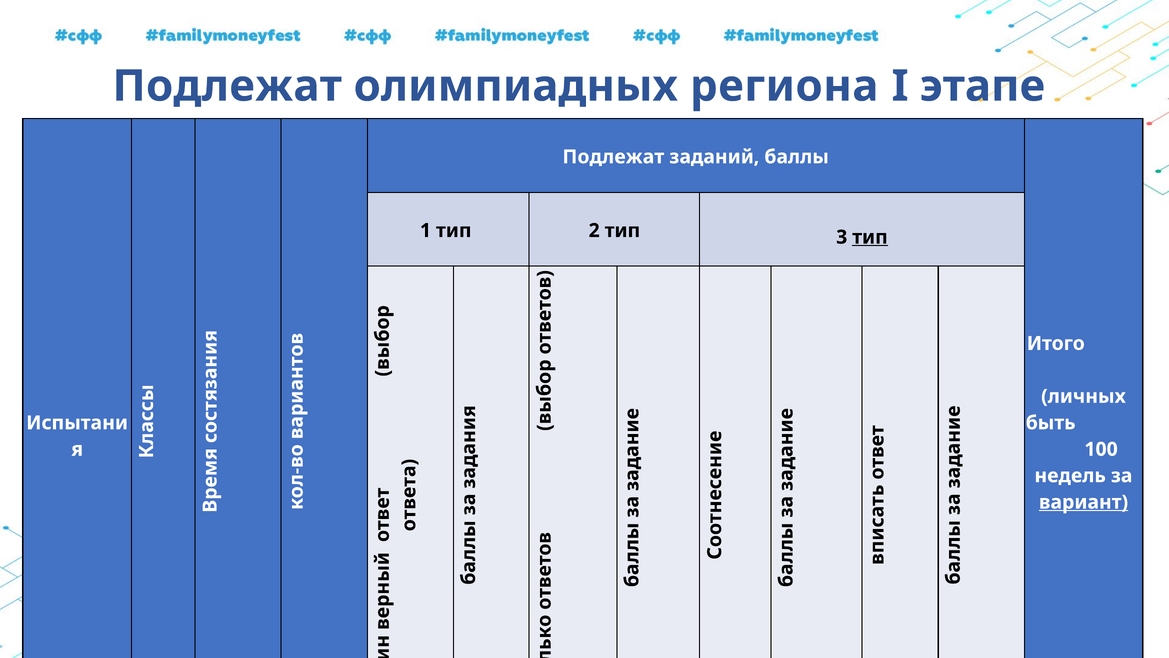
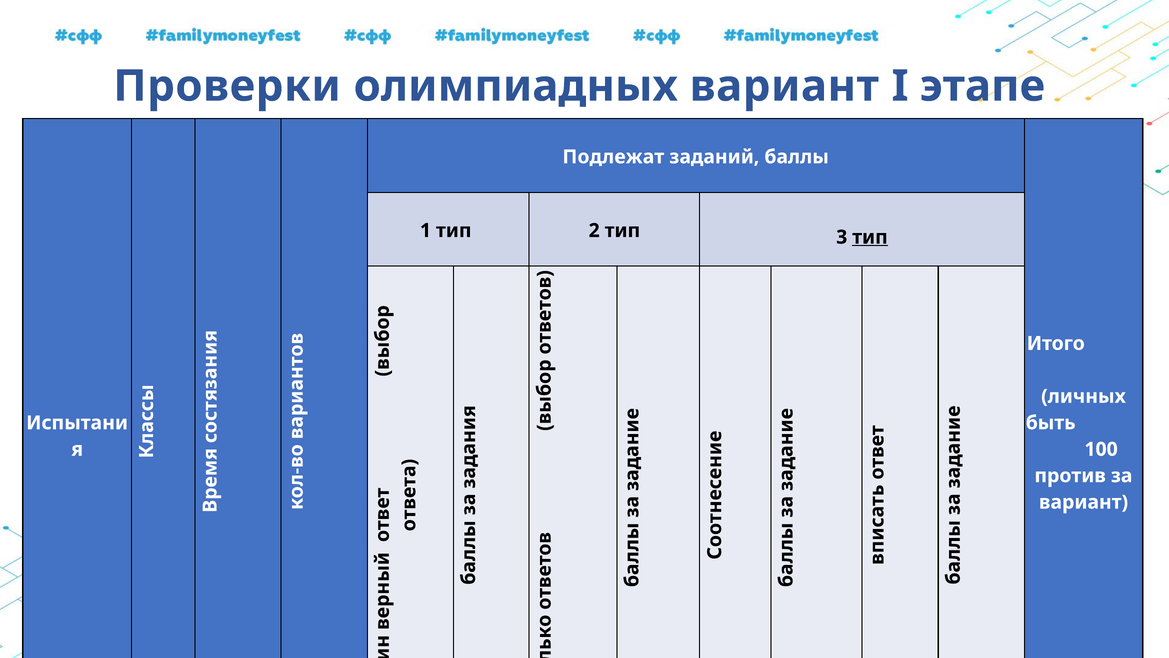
Подлежат: Подлежат -> Проверки (227, 86)
олимпиадных региона: региона -> вариант (784, 86)
недель: недель -> против (1070, 475)
вариант underline: present -> none (1083, 502)
